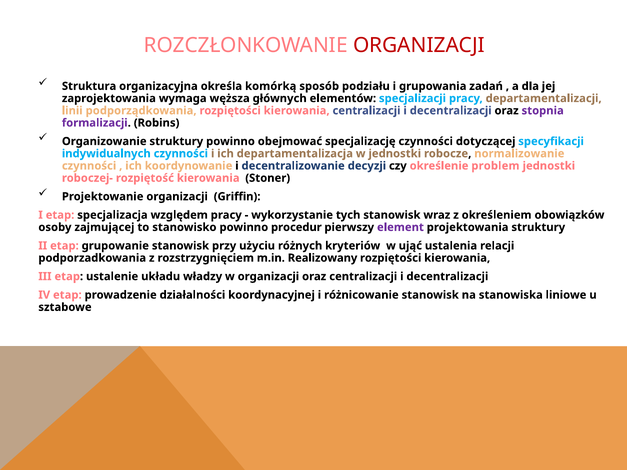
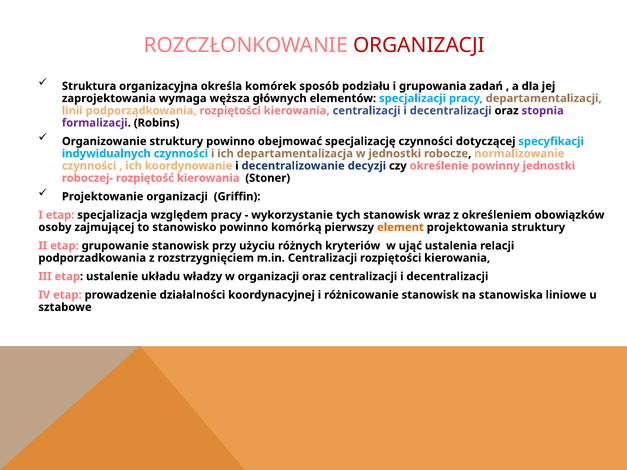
komórką: komórką -> komórek (271, 86)
problem: problem -> powinny (495, 166)
procedur: procedur -> komórką (296, 227)
element colour: purple -> orange (400, 227)
m.in Realizowany: Realizowany -> Centralizacji (323, 258)
